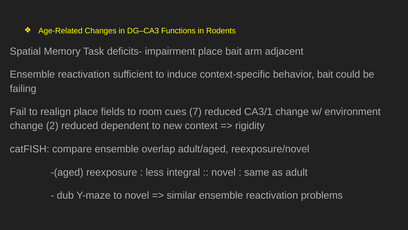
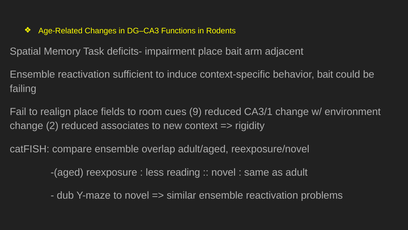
7: 7 -> 9 (195, 112)
dependent: dependent -> associates (125, 126)
integral: integral -> reading (183, 172)
